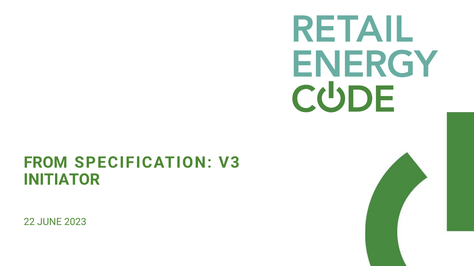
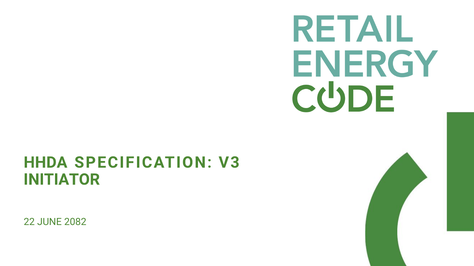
FROM: FROM -> HHDA (45, 163)
2023: 2023 -> 2082 (75, 222)
